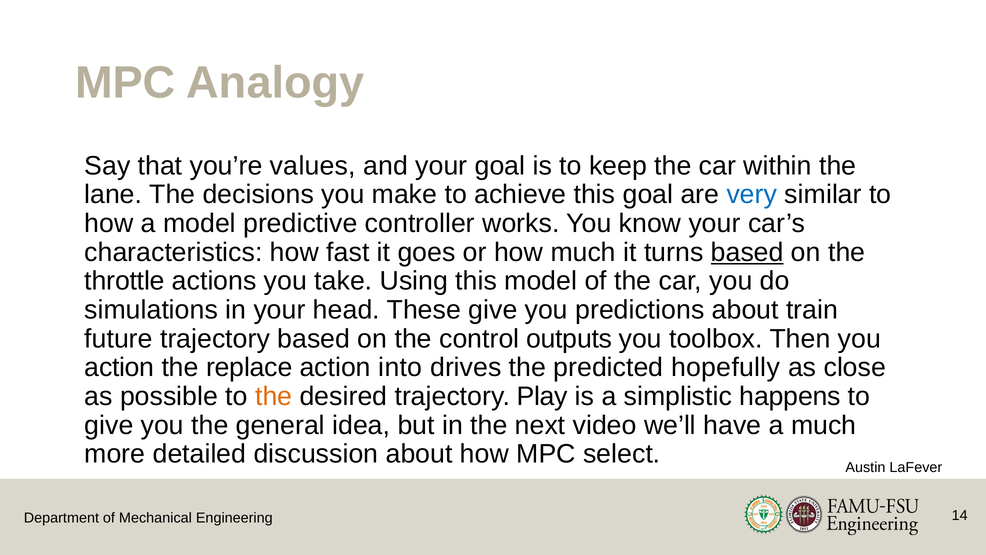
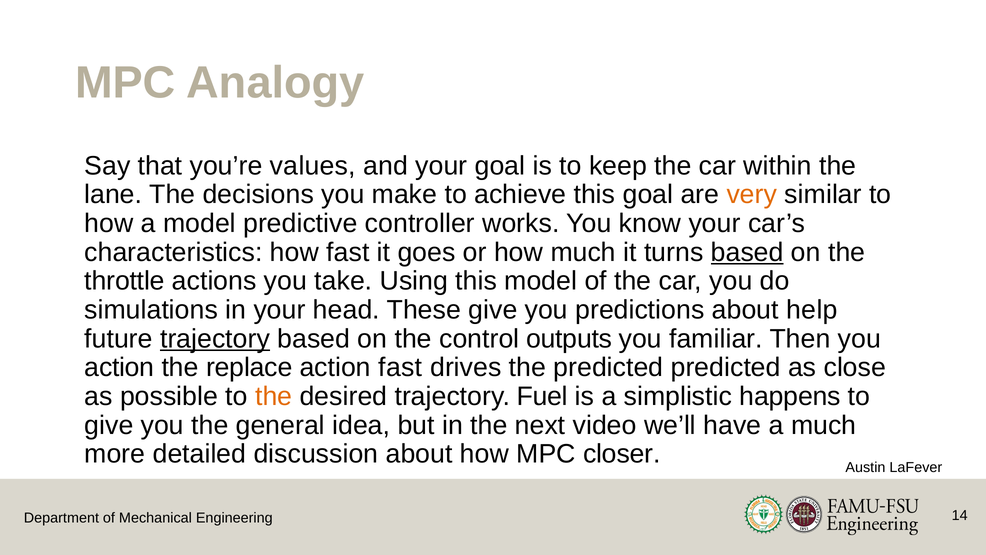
very colour: blue -> orange (752, 194)
train: train -> help (812, 310)
trajectory underline: none -> present (215, 339)
toolbox: toolbox -> familiar (716, 339)
action into: into -> fast (400, 367)
predicted hopefully: hopefully -> predicted (726, 367)
Play: Play -> Fuel (542, 396)
select: select -> closer (622, 454)
